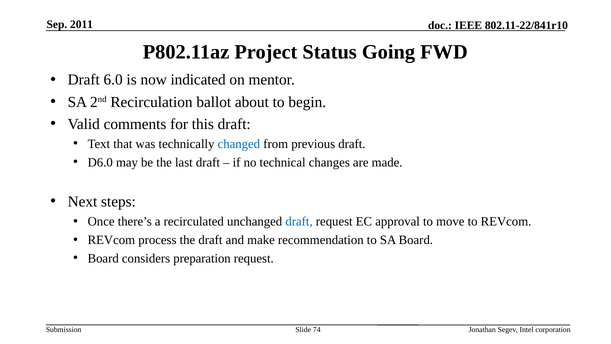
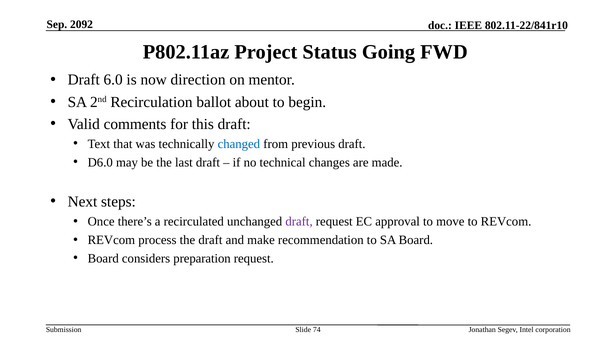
2011: 2011 -> 2092 (82, 24)
indicated: indicated -> direction (198, 80)
draft colour: blue -> purple (299, 221)
